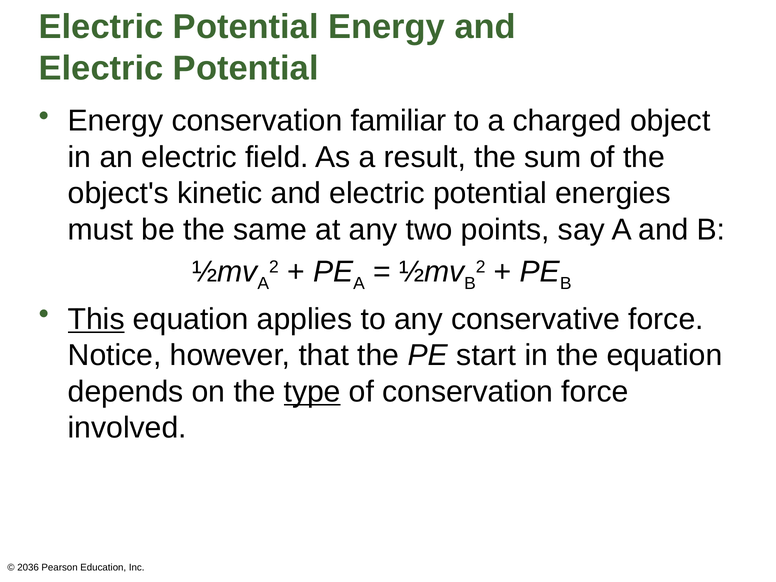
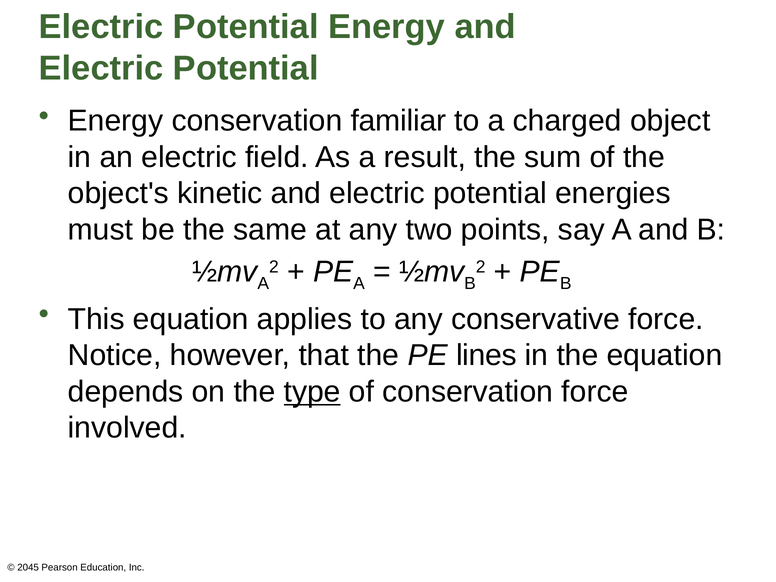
This underline: present -> none (96, 319)
start: start -> lines (486, 355)
2036: 2036 -> 2045 (28, 568)
